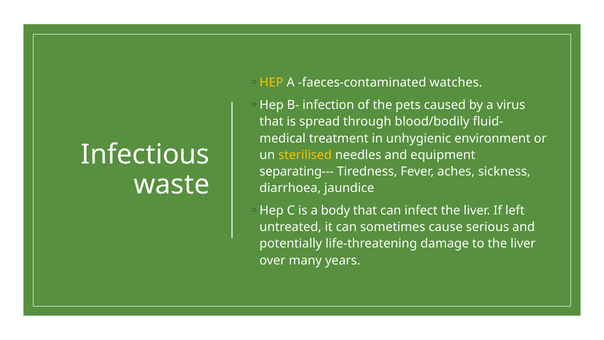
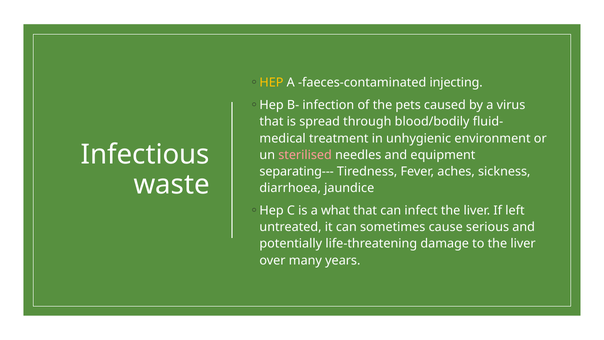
watches: watches -> injecting (456, 83)
sterilised colour: yellow -> pink (305, 155)
body: body -> what (335, 210)
